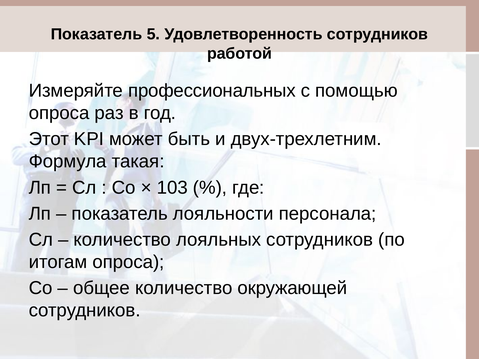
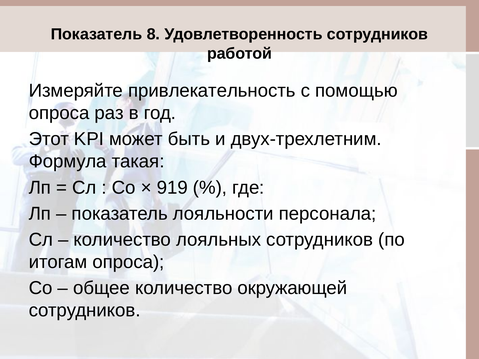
5: 5 -> 8 (153, 34)
профессиональных: профессиональных -> привлекательность (212, 91)
103: 103 -> 919 (172, 188)
